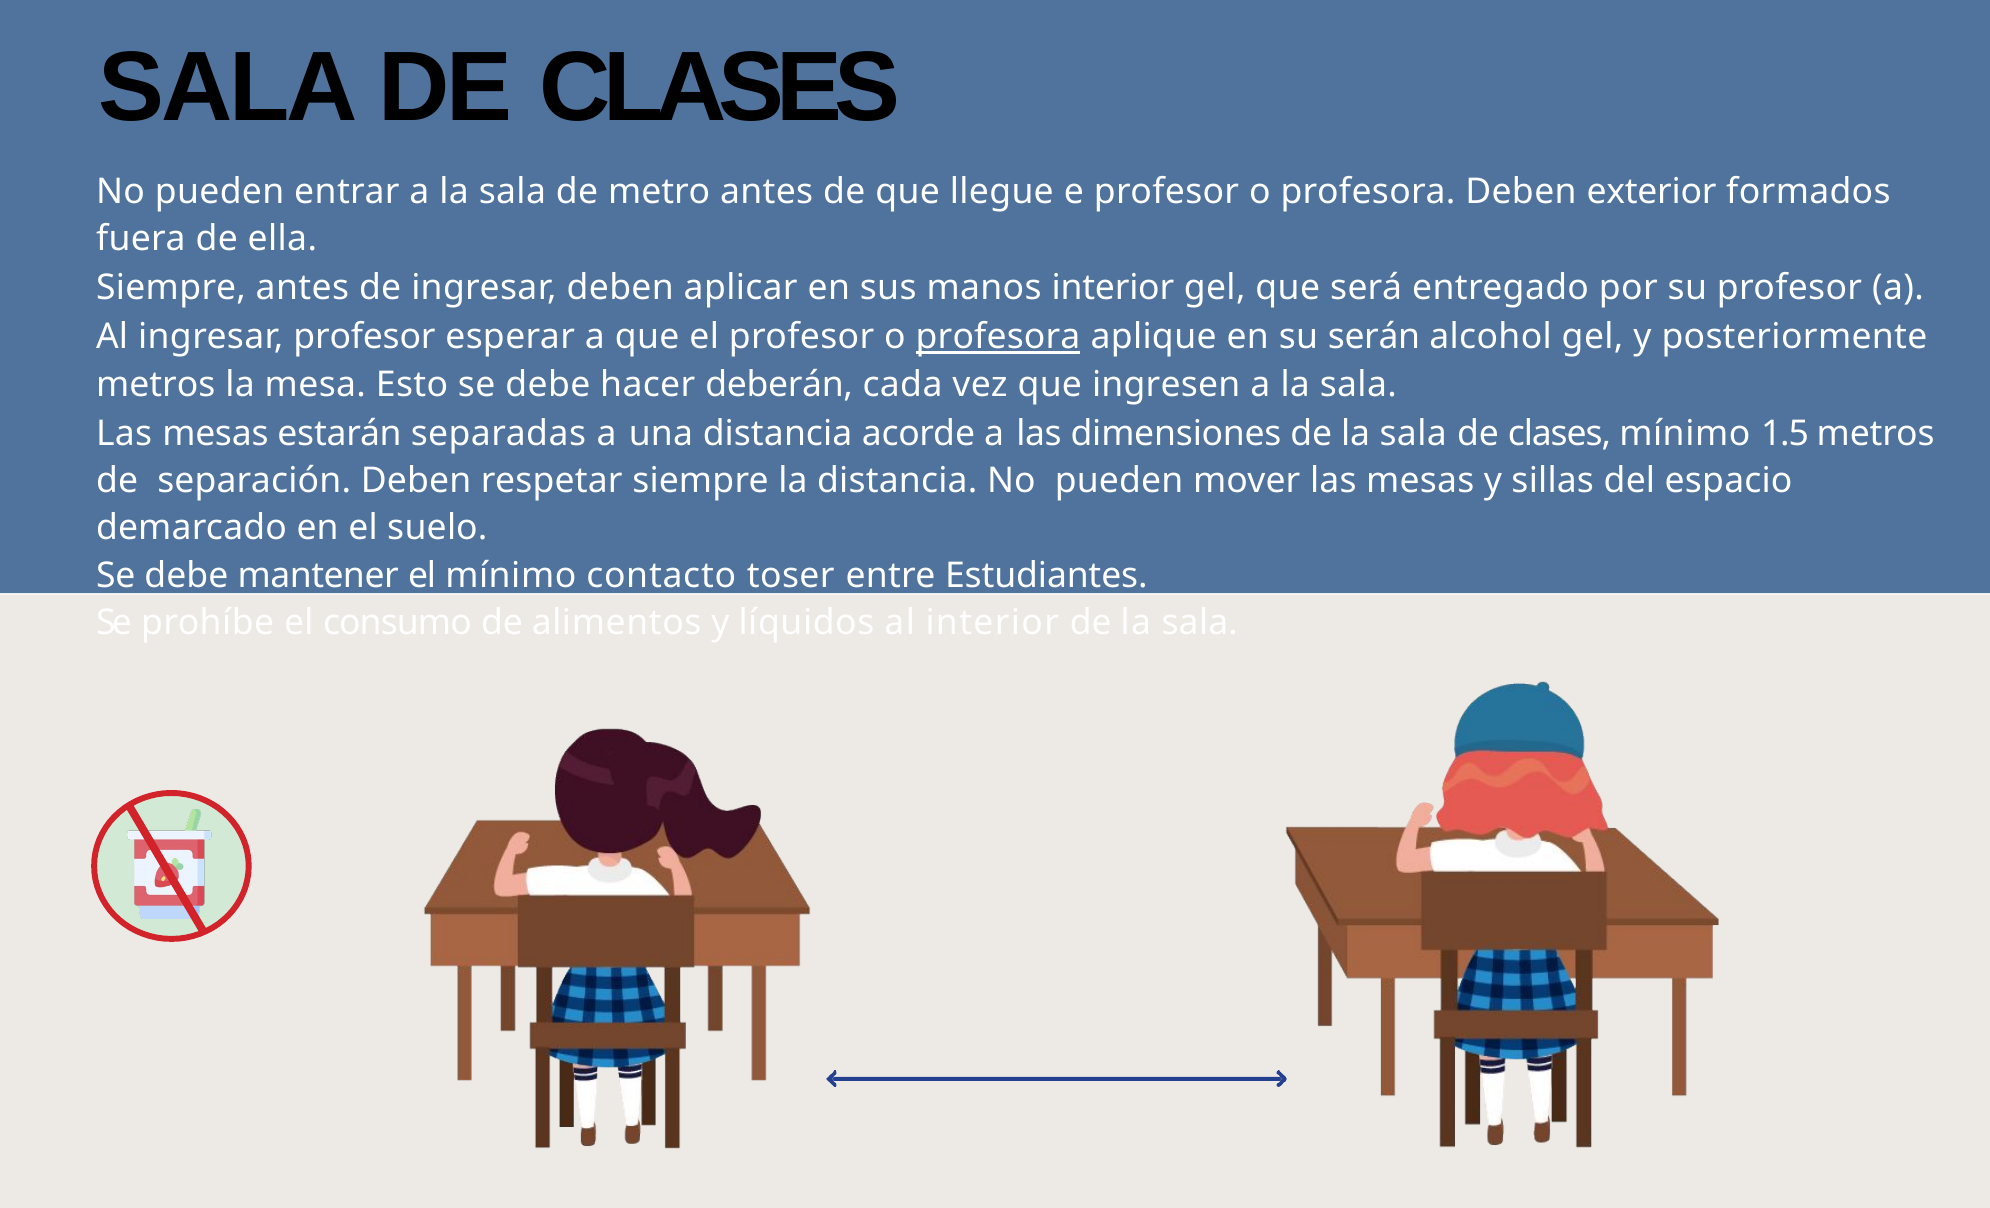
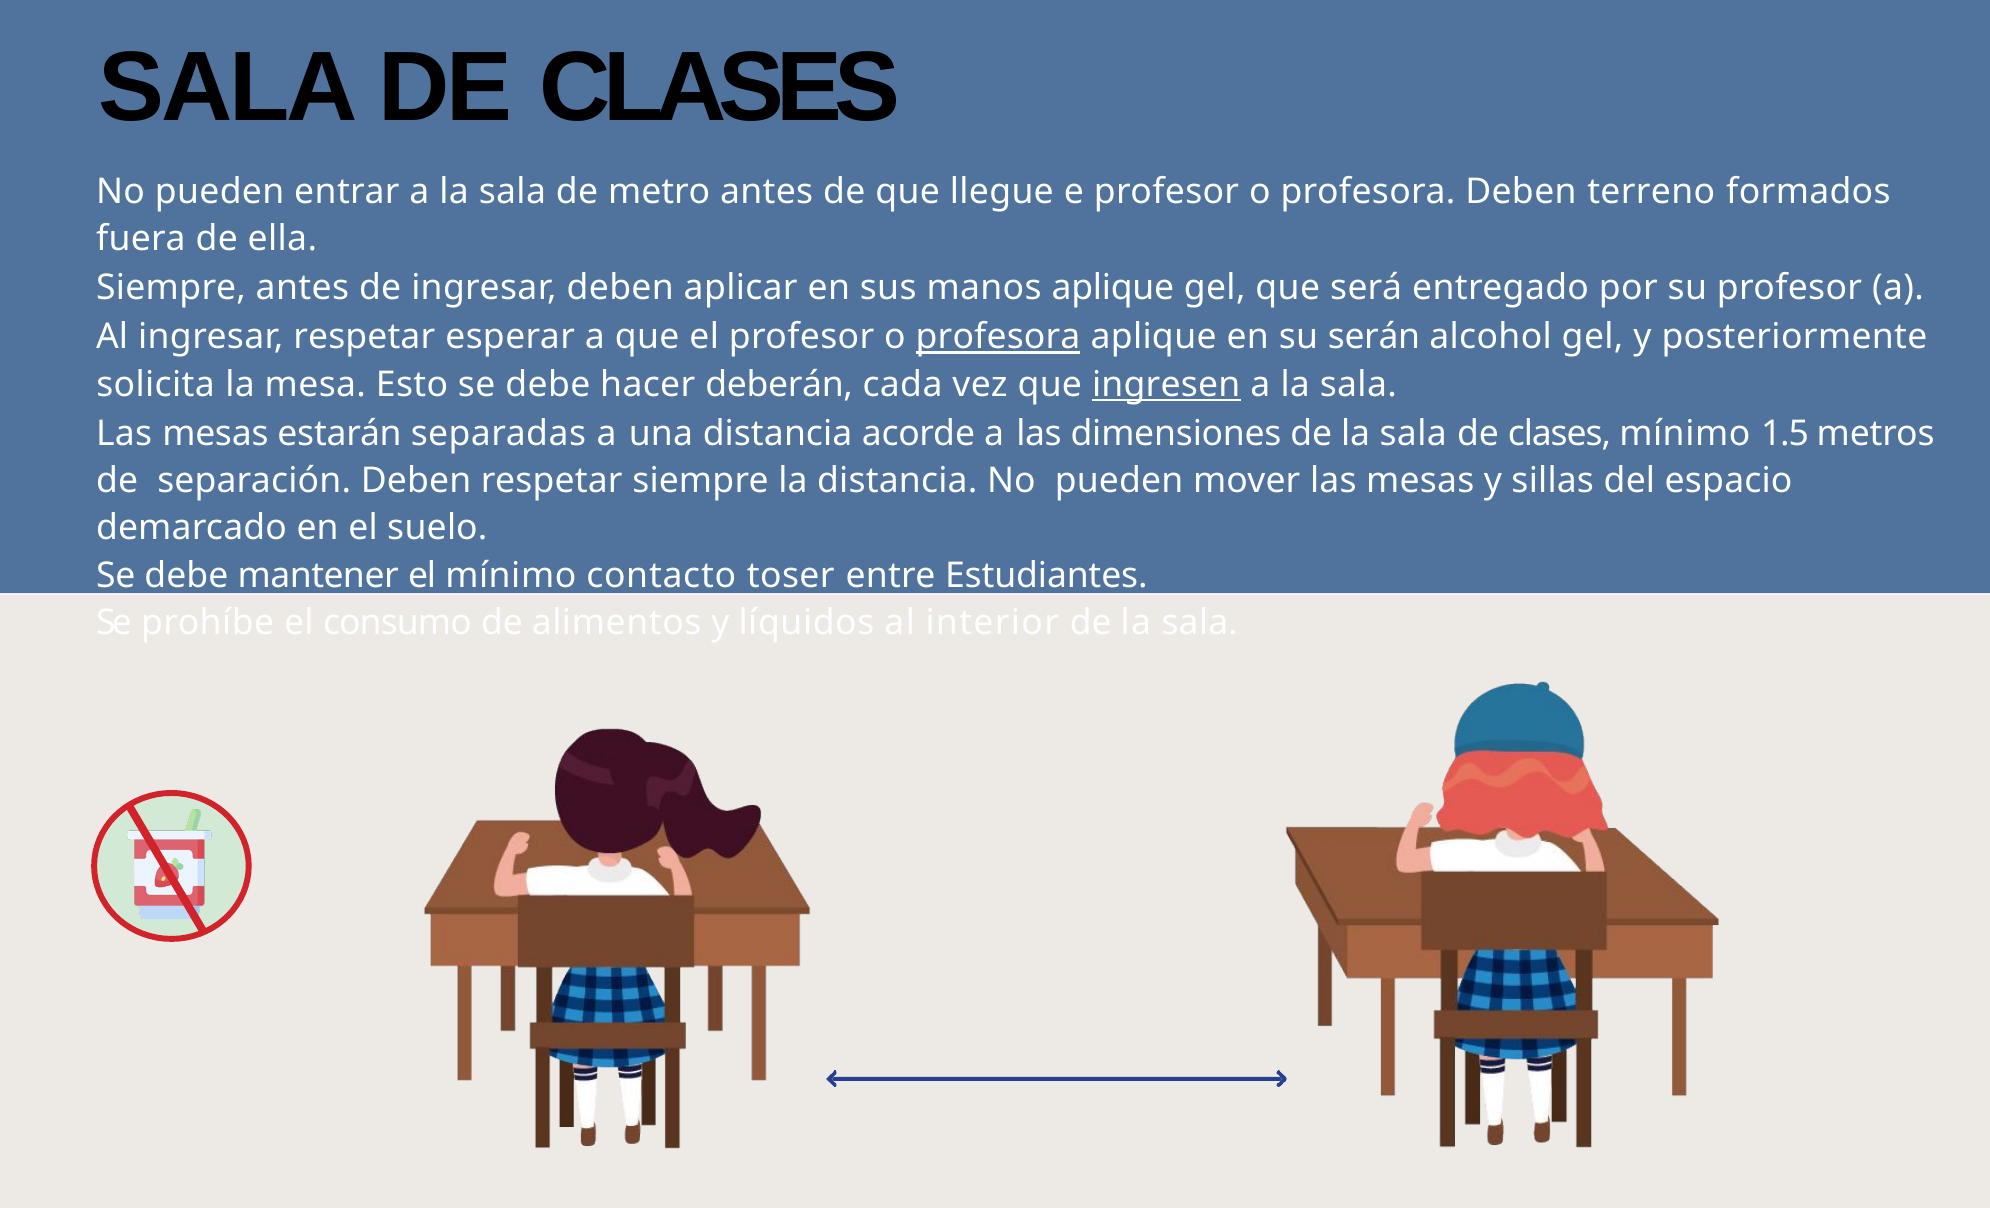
exterior: exterior -> terreno (1651, 191)
manos interior: interior -> aplique (1113, 288)
ingresar profesor: profesor -> respetar (364, 337)
metros: metros -> solicita (156, 385)
ingresen underline: none -> present (1166, 385)
